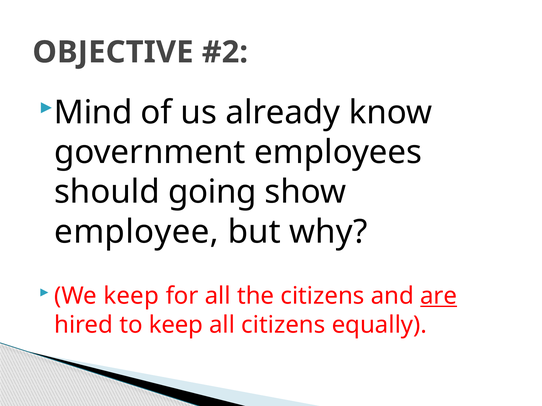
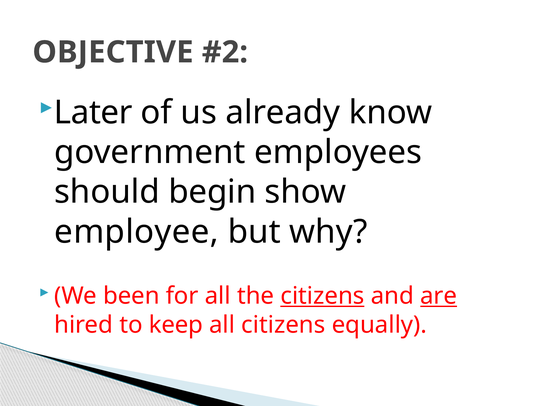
Mind: Mind -> Later (93, 113)
going: going -> begin (212, 192)
We keep: keep -> been (131, 296)
citizens underline: none -> present (322, 296)
